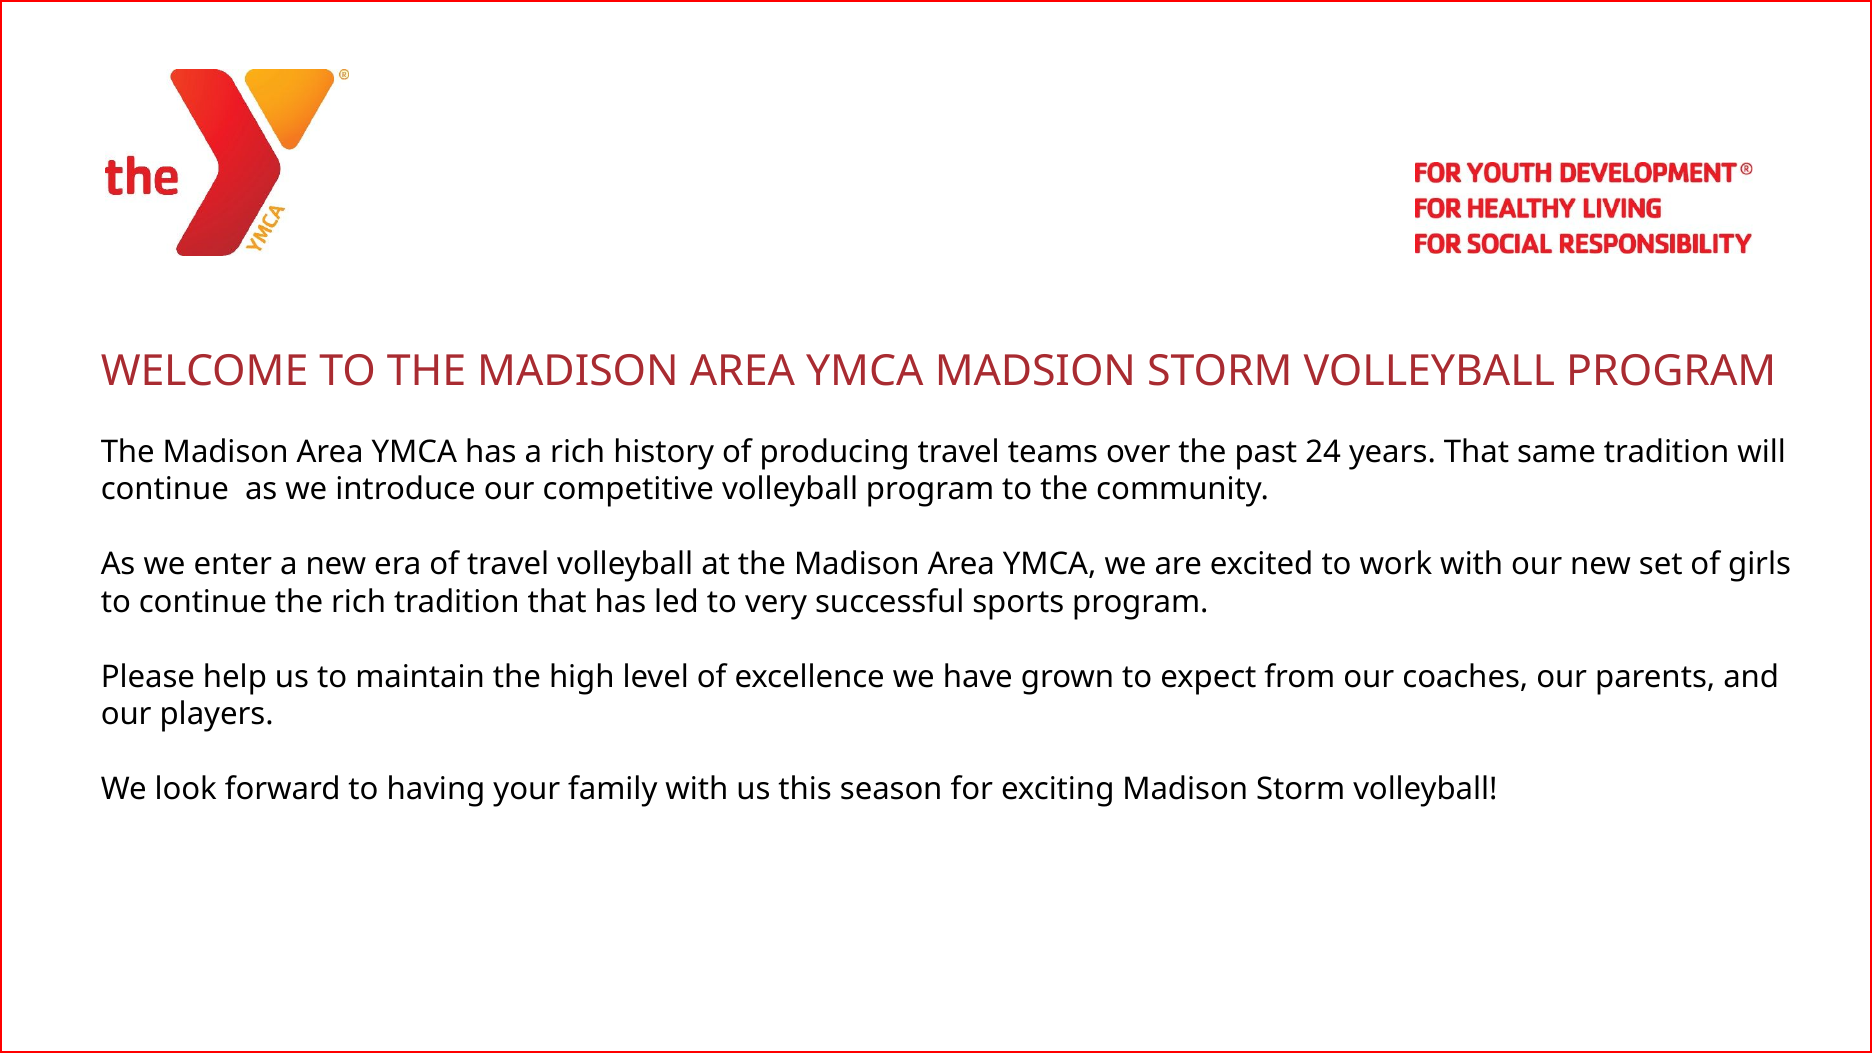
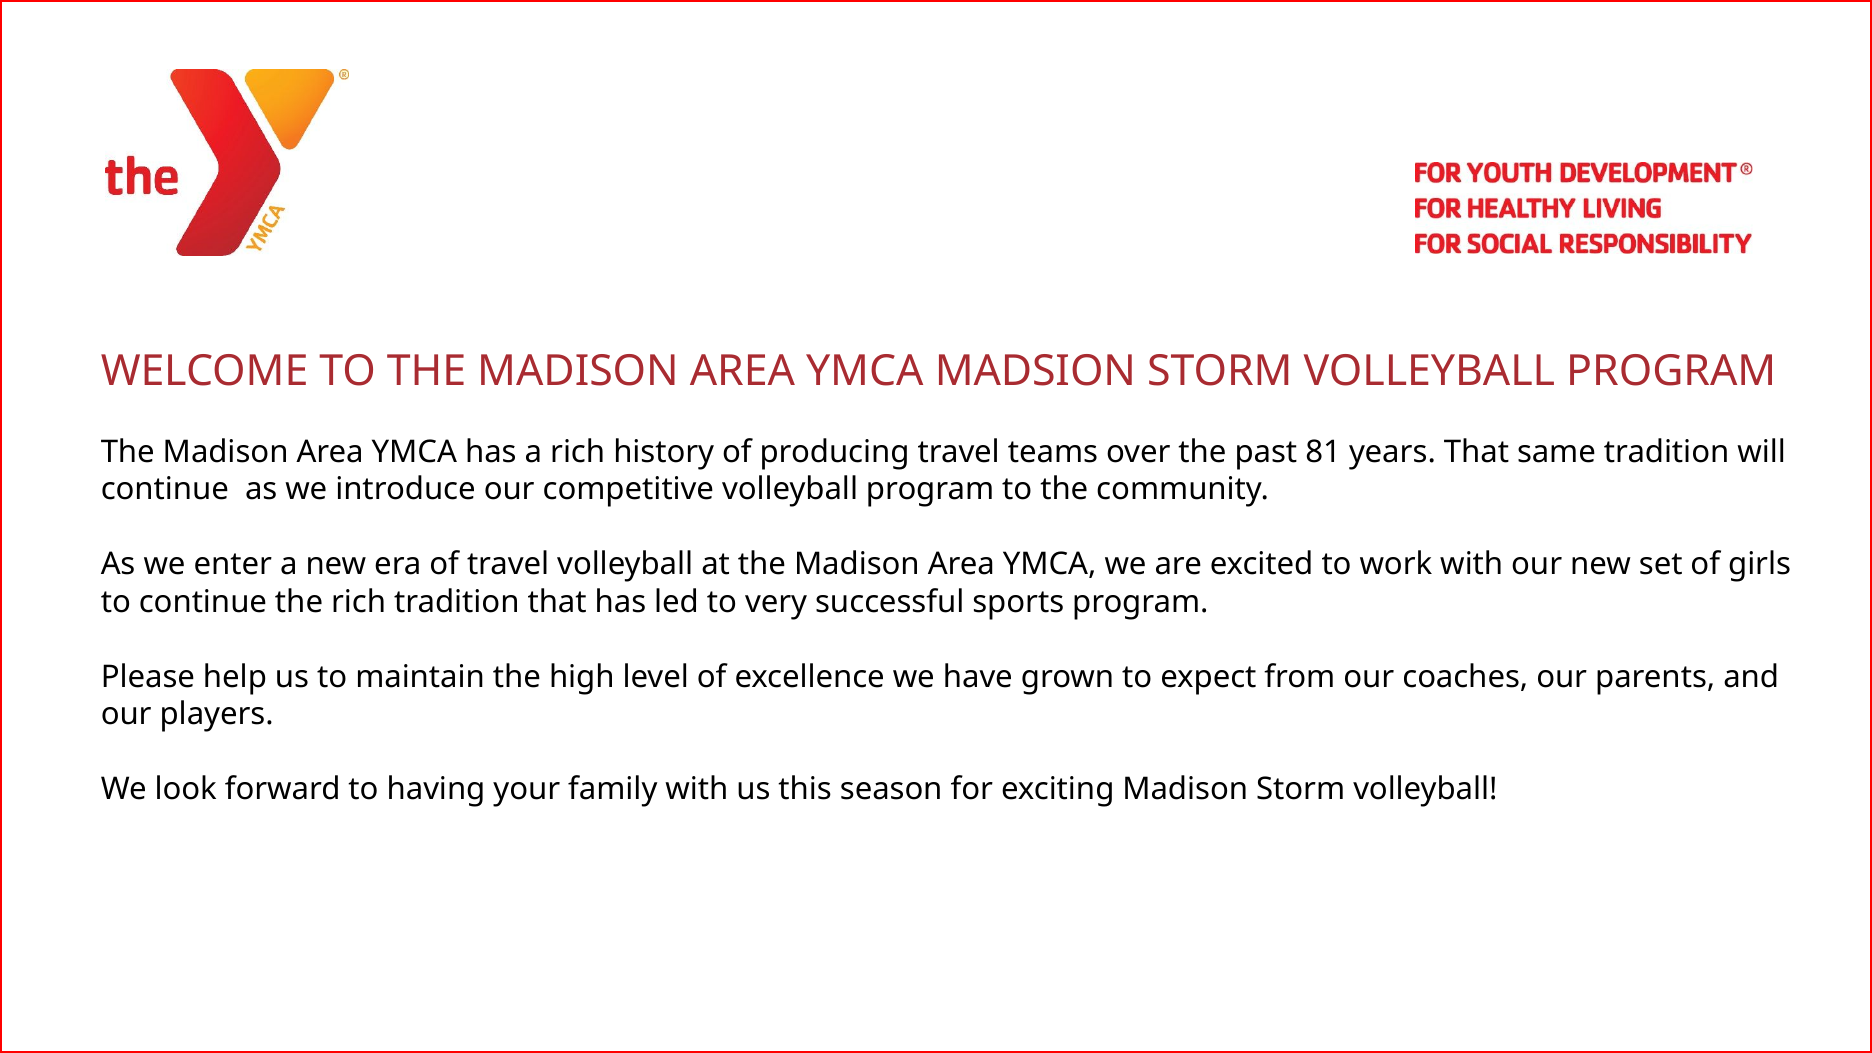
24: 24 -> 81 (1323, 452)
